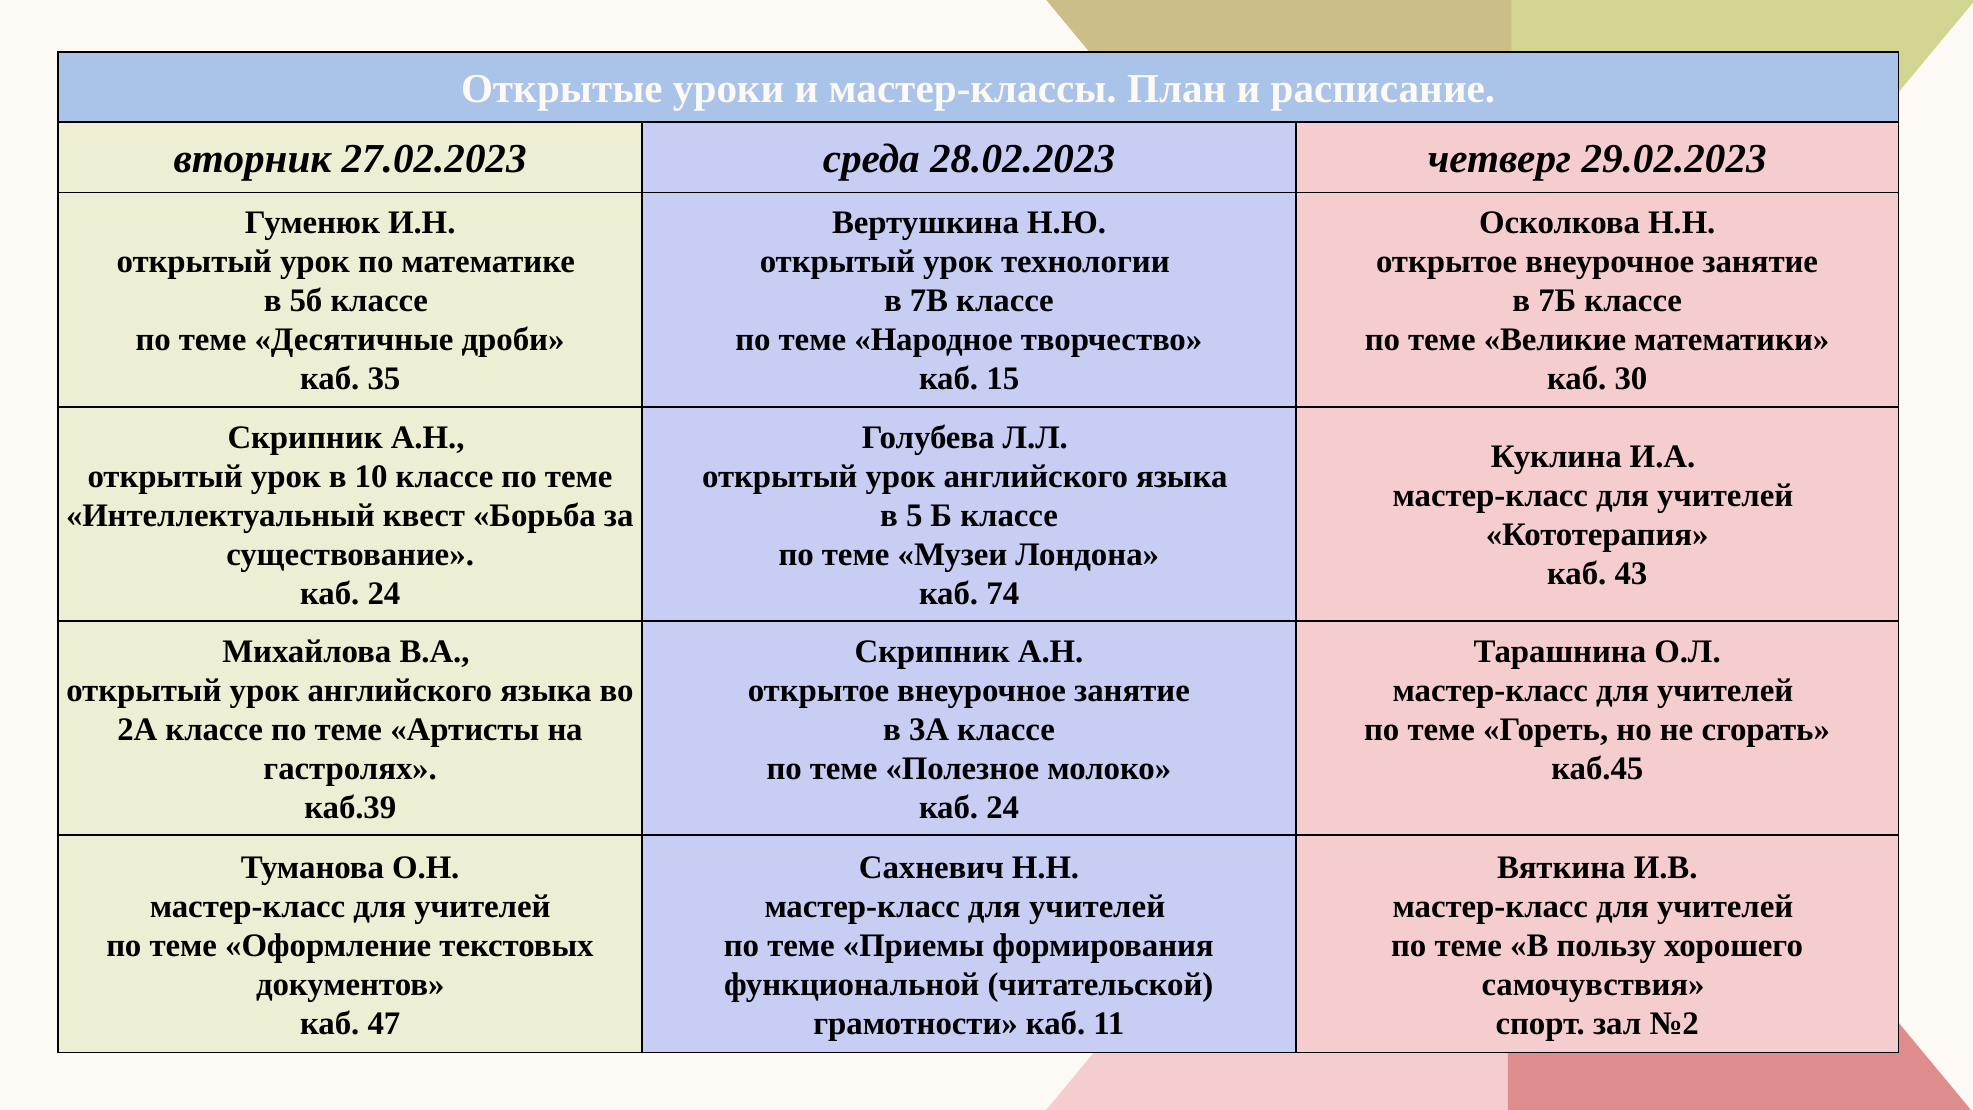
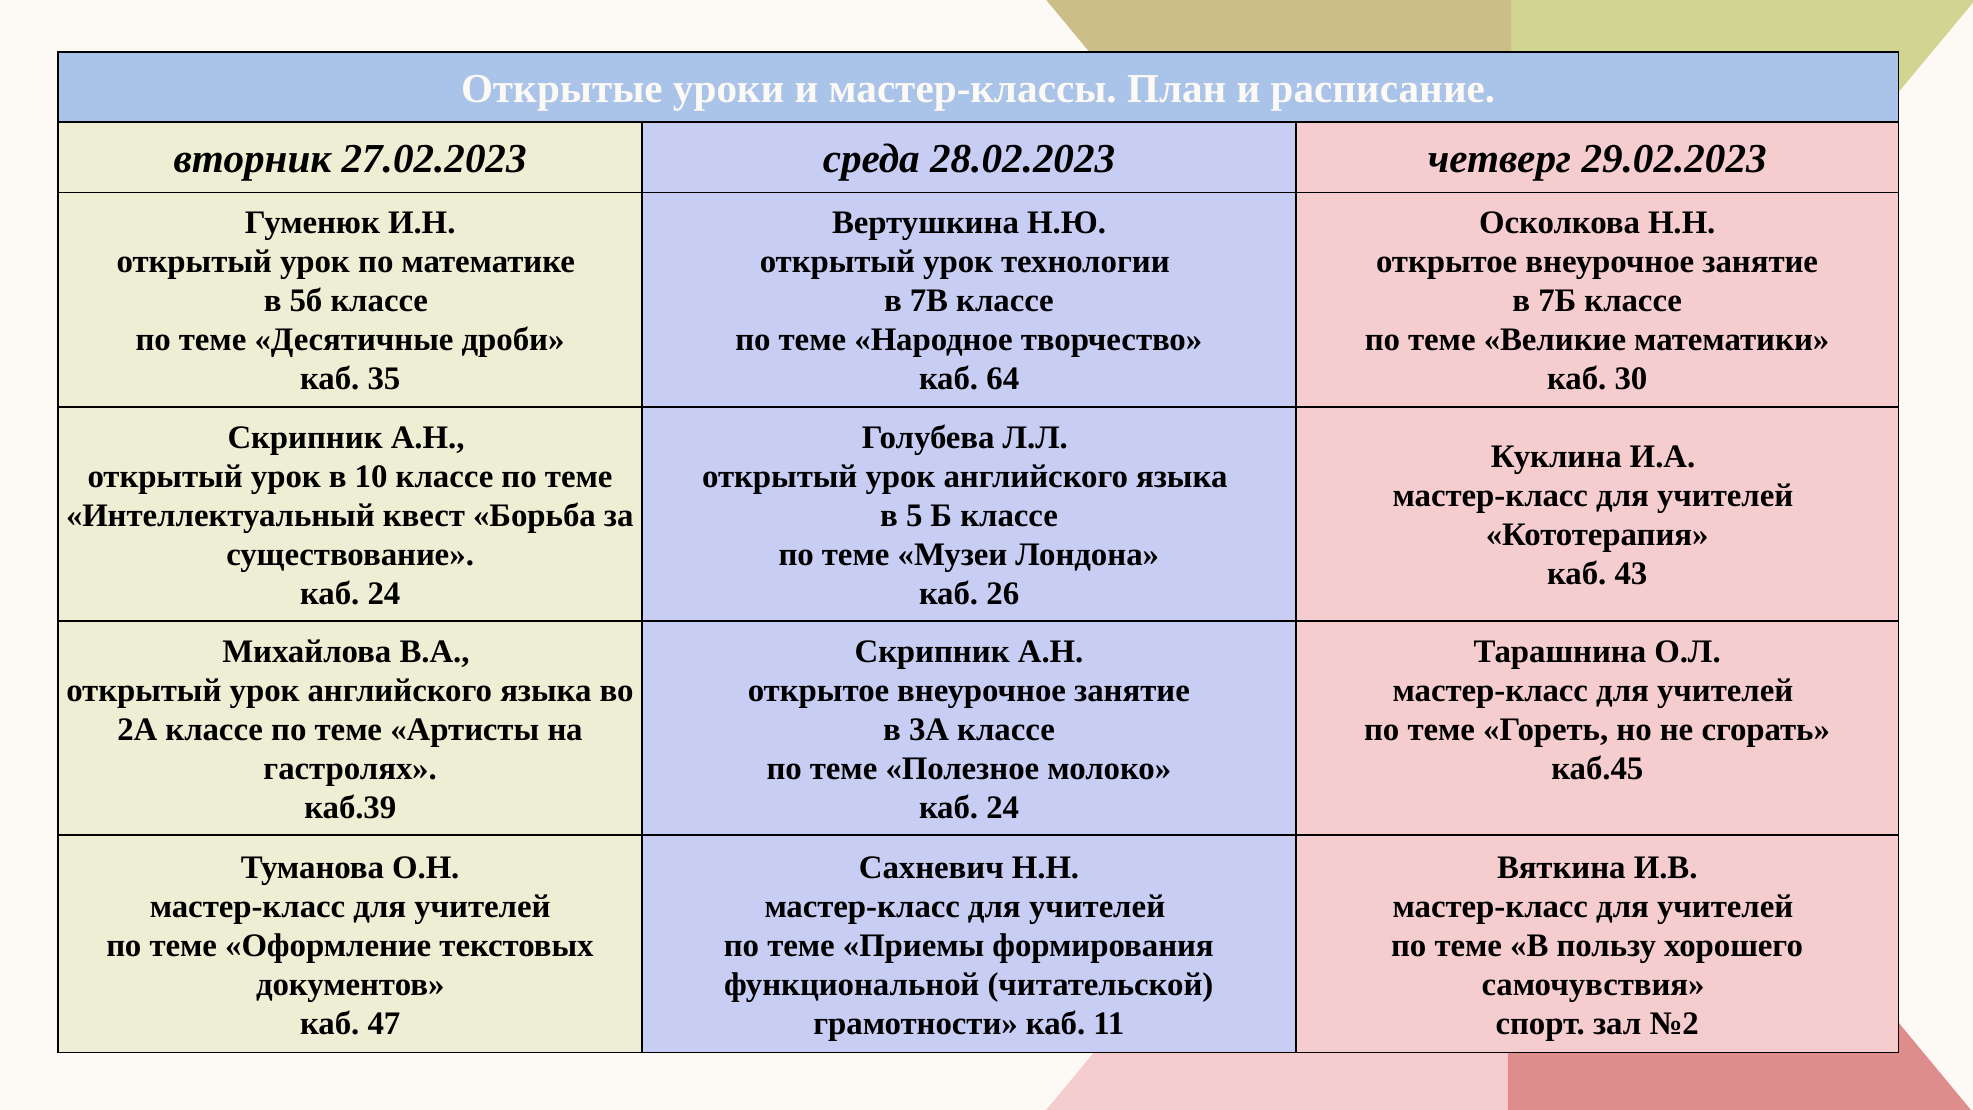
15: 15 -> 64 (1003, 379)
74: 74 -> 26 (1003, 593)
